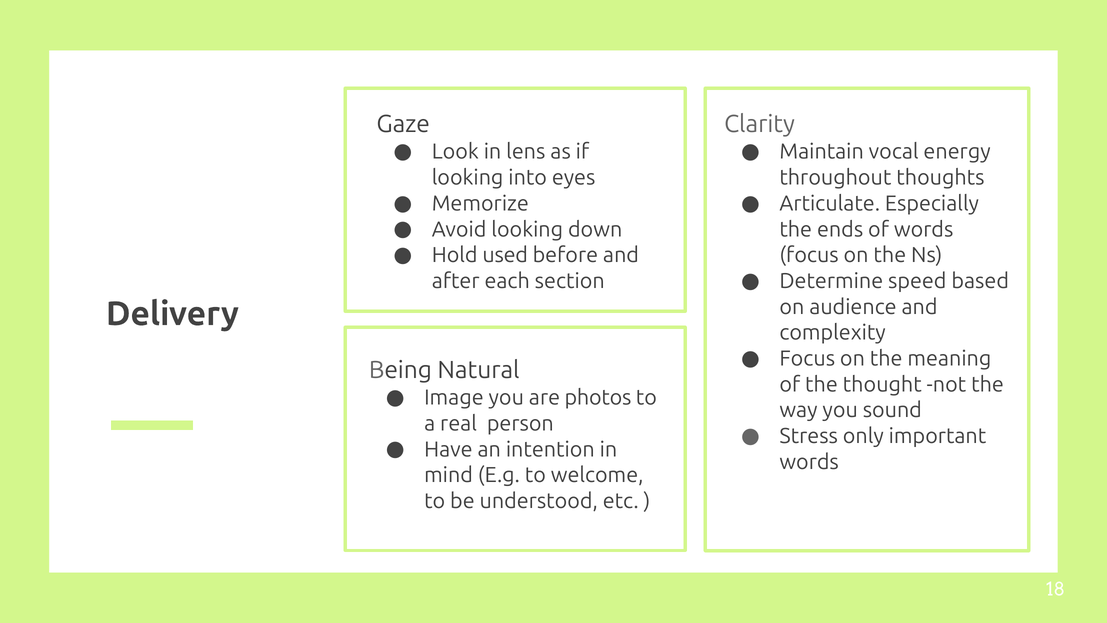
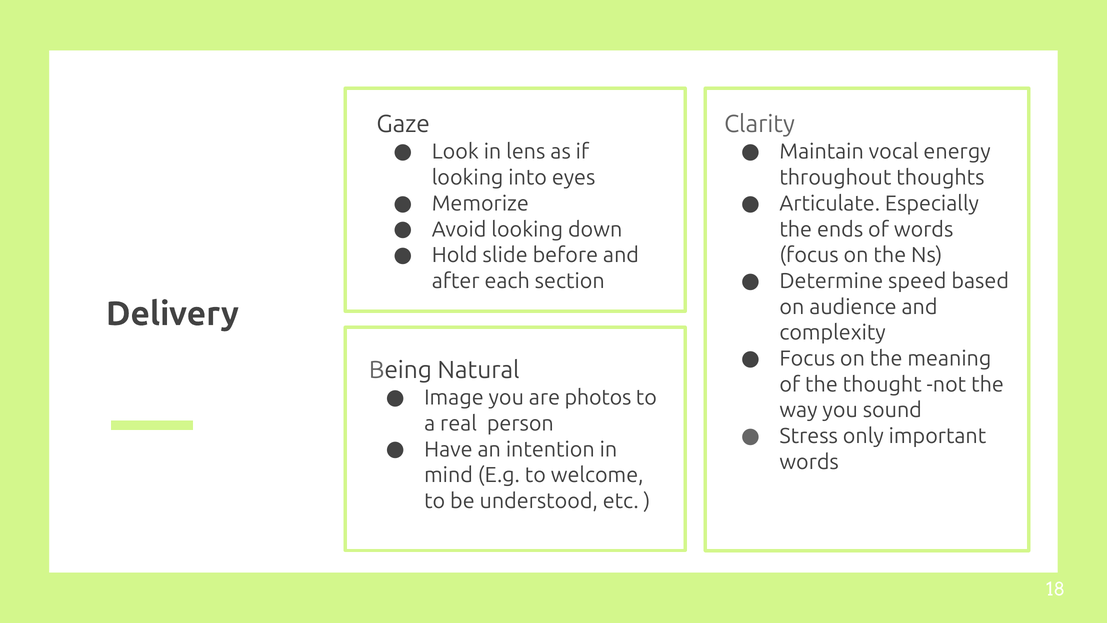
used: used -> slide (505, 255)
